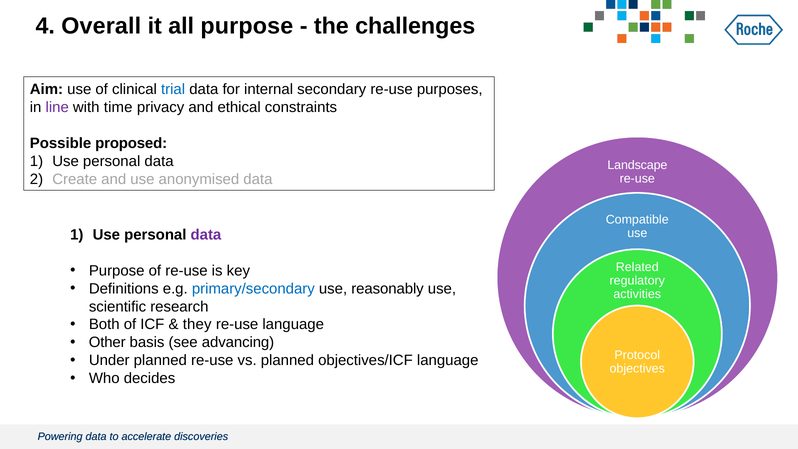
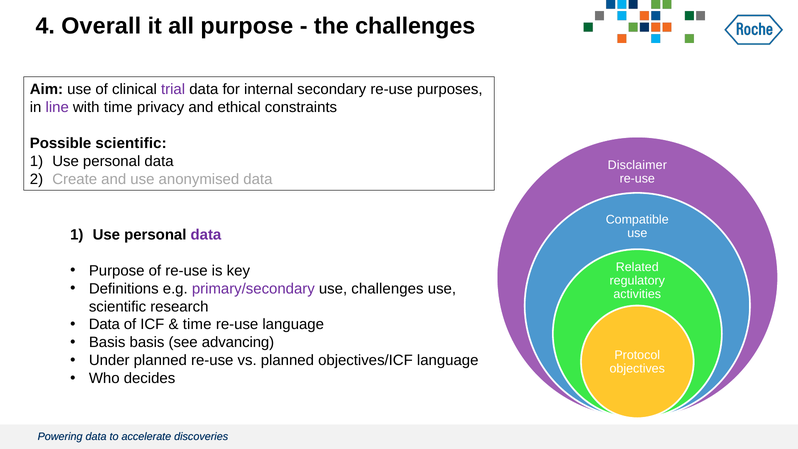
trial colour: blue -> purple (173, 90)
Possible proposed: proposed -> scientific (131, 143)
Landscape: Landscape -> Disclaimer (637, 165)
primary/secondary colour: blue -> purple (253, 289)
use reasonably: reasonably -> challenges (387, 289)
Both: Both -> Data (104, 324)
they: they -> time (197, 324)
Other: Other -> Basis (107, 342)
